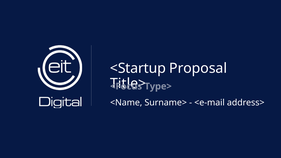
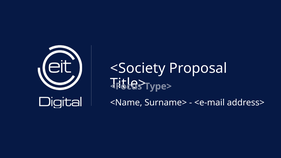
<Startup: <Startup -> <Society (138, 68)
